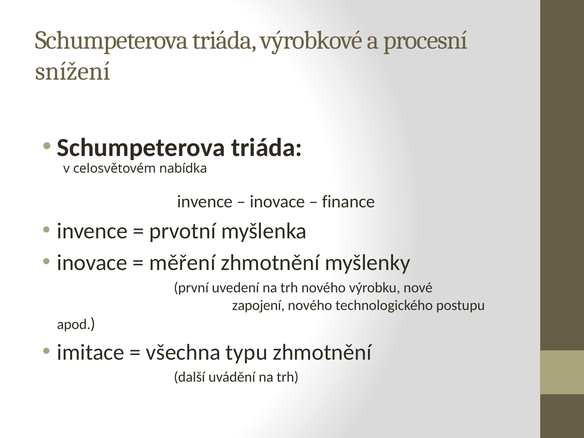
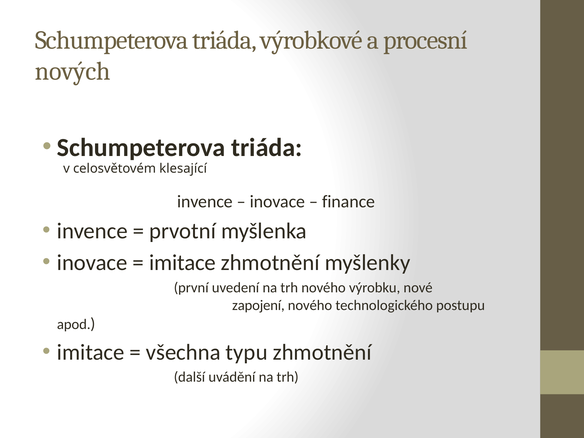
snížení: snížení -> nových (73, 71)
nabídka: nabídka -> klesající (183, 169)
měření: měření -> imitace (182, 263)
